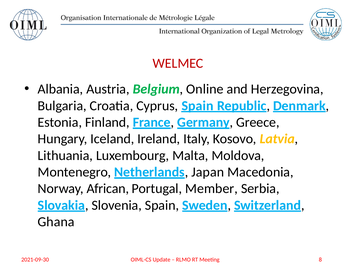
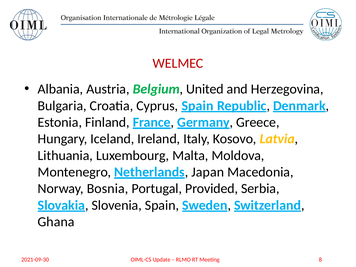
Online: Online -> United (205, 89)
African: African -> Bosnia (108, 189)
Member: Member -> Provided (212, 189)
